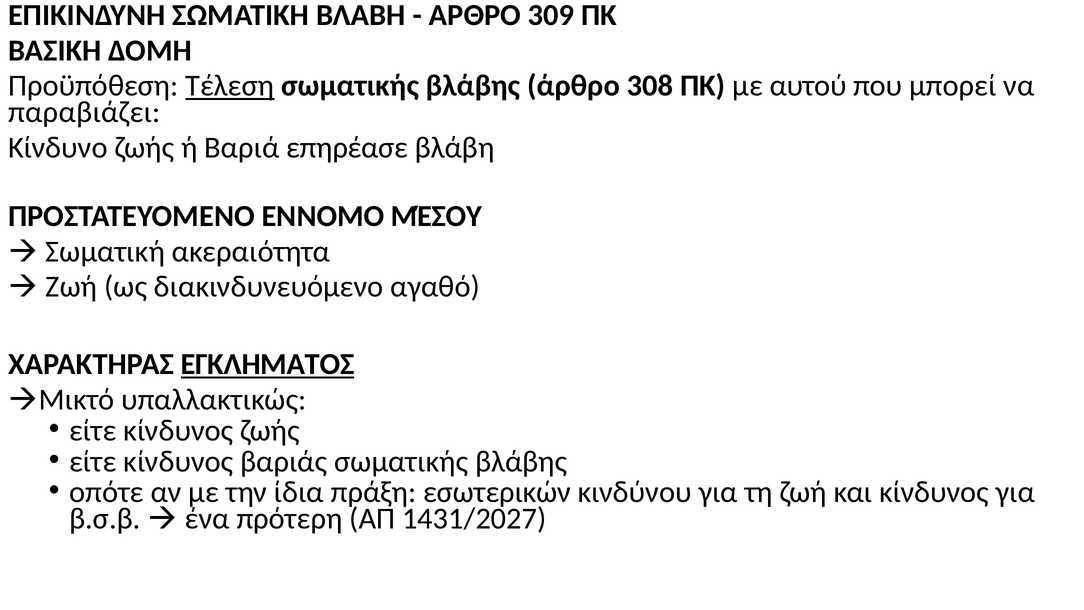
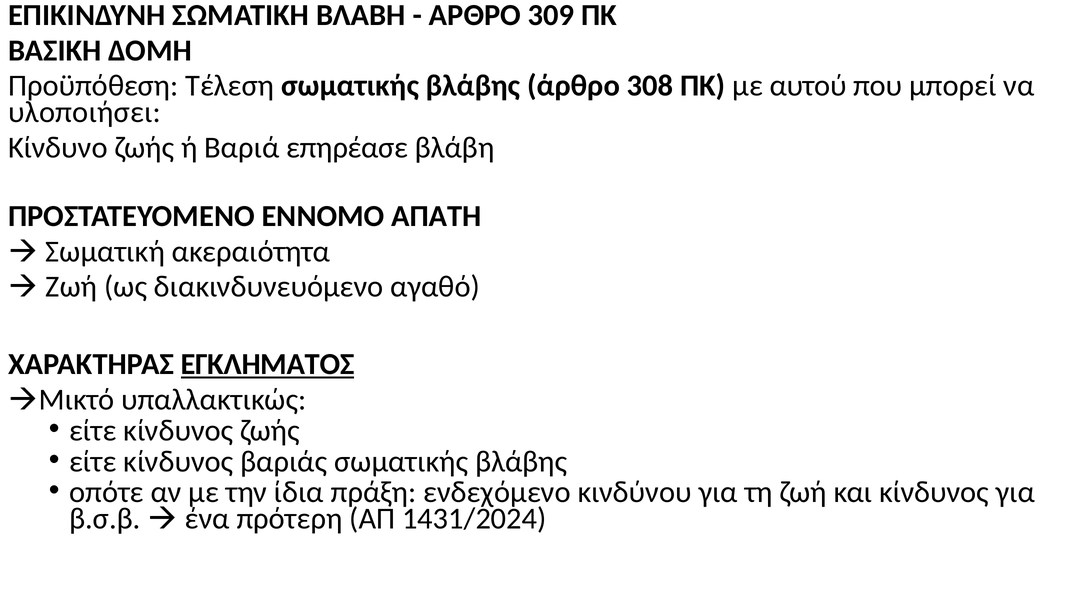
Τέλεση underline: present -> none (230, 86)
παραβιάζει: παραβιάζει -> υλοποιήσει (84, 112)
ΜΈΣΟΥ: ΜΈΣΟΥ -> ΑΠΑΤΗ (436, 216)
εσωτερικών: εσωτερικών -> ενδεχόμενο (497, 492)
1431/2027: 1431/2027 -> 1431/2024 (474, 519)
